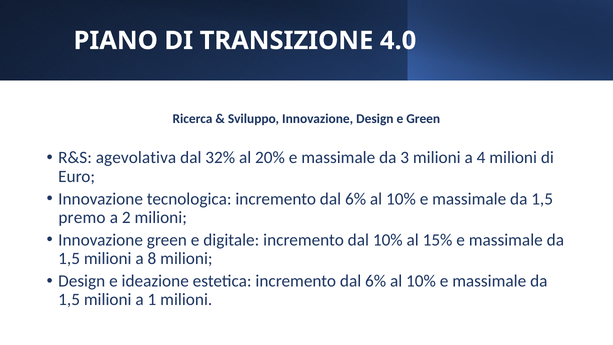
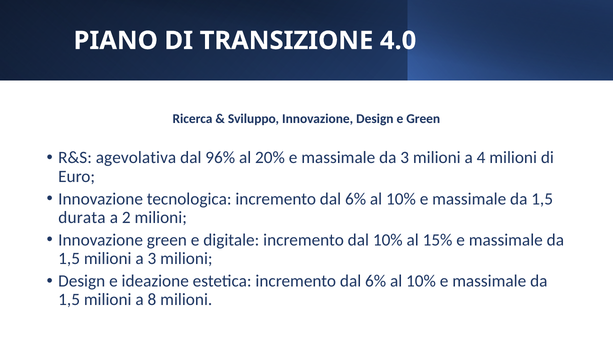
32%: 32% -> 96% (220, 158)
premo: premo -> durata (82, 217)
a 8: 8 -> 3 (152, 258)
1: 1 -> 8 (152, 300)
